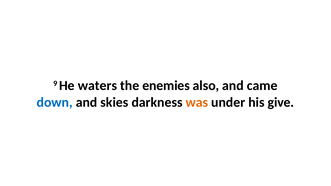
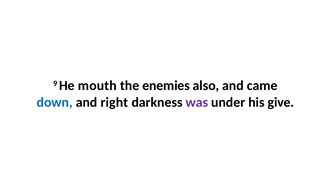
waters: waters -> mouth (97, 86)
skies: skies -> right (114, 102)
was colour: orange -> purple (197, 102)
